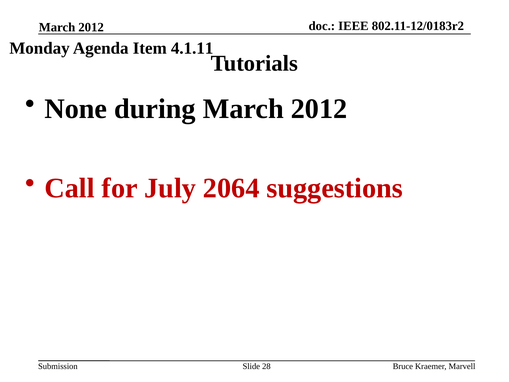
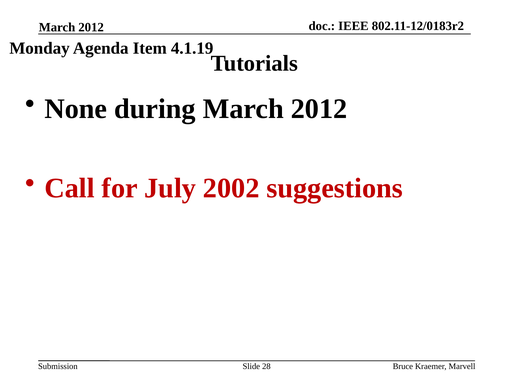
4.1.11: 4.1.11 -> 4.1.19 (192, 48)
2064: 2064 -> 2002 (231, 188)
